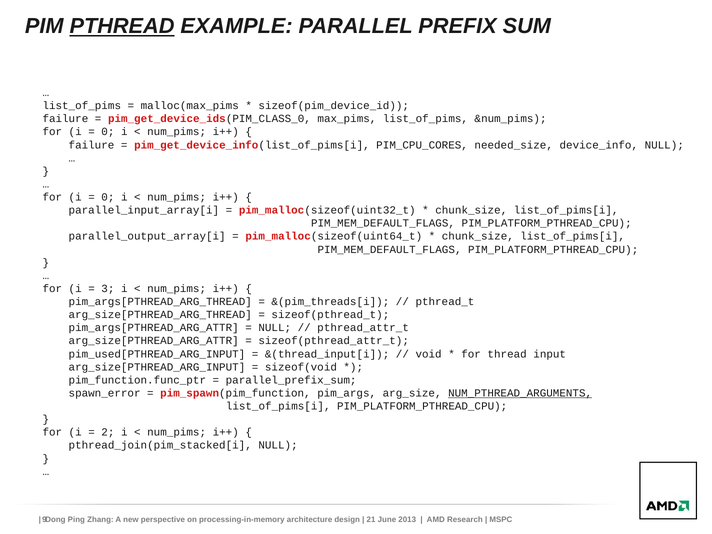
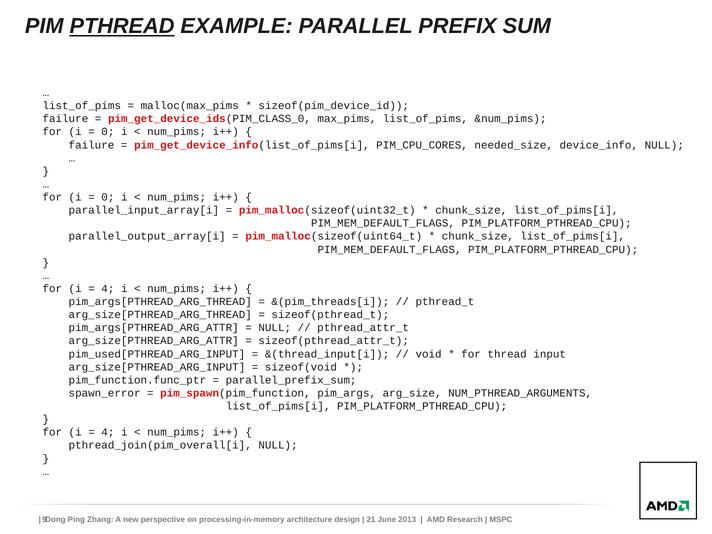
3: 3 -> 4 (108, 289)
NUM_PTHREAD_ARGUMENTS underline: present -> none (520, 393)
2: 2 -> 4 (108, 432)
pthread_join(pim_stacked[i: pthread_join(pim_stacked[i -> pthread_join(pim_overall[i (160, 445)
